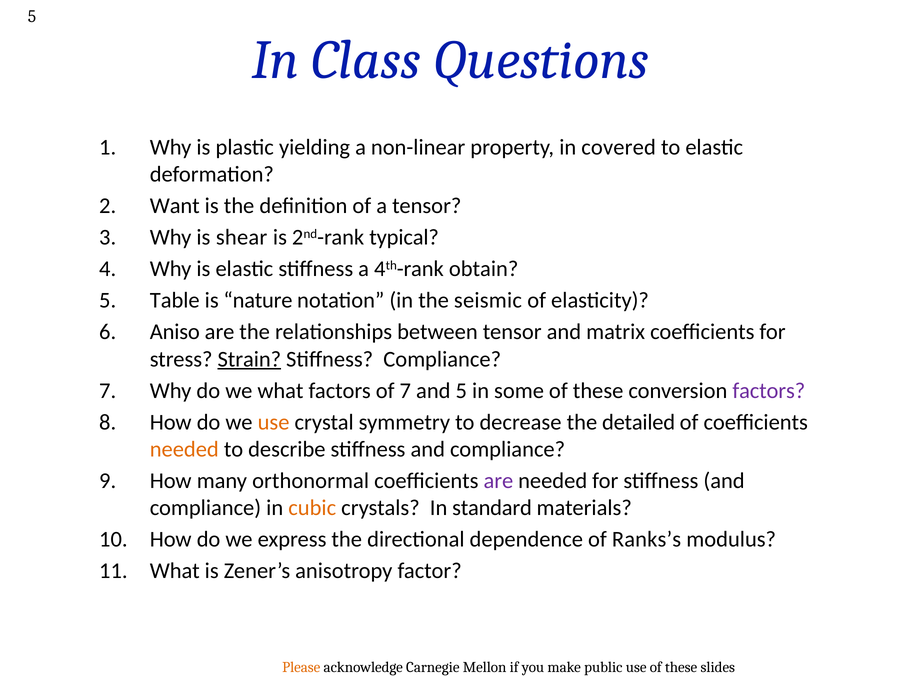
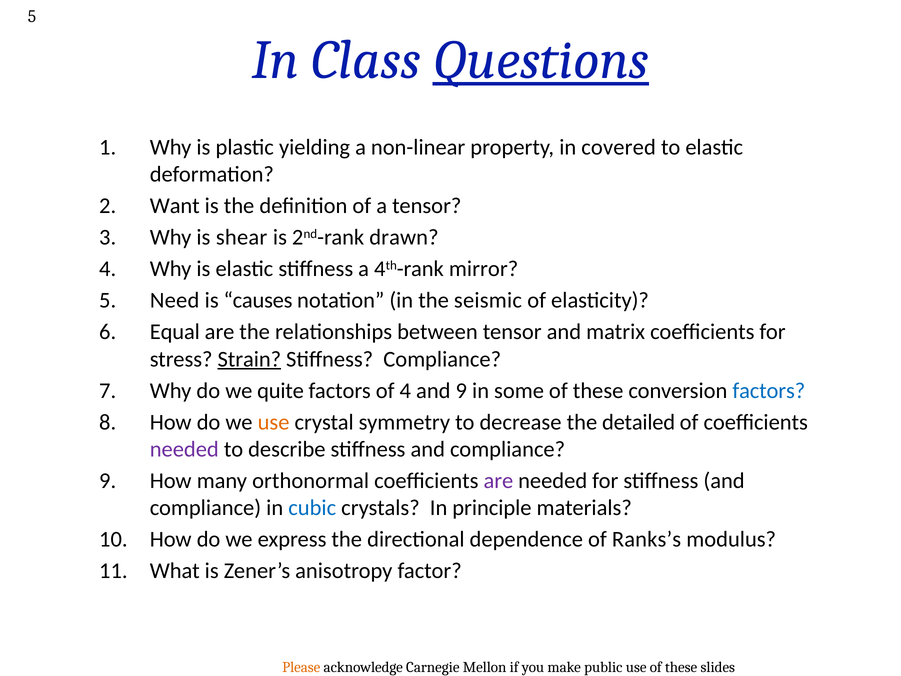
Questions underline: none -> present (541, 60)
typical: typical -> drawn (404, 237)
obtain: obtain -> mirror (484, 269)
Table: Table -> Need (175, 300)
nature: nature -> causes (258, 300)
Aniso: Aniso -> Equal (175, 332)
we what: what -> quite (281, 390)
of 7: 7 -> 4 (405, 390)
and 5: 5 -> 9 (461, 390)
factors colour: purple -> blue (769, 390)
needed colour: orange -> purple (184, 449)
cubic colour: orange -> blue (312, 508)
standard: standard -> principle (492, 508)
